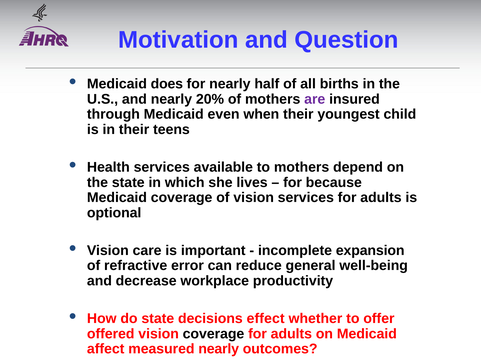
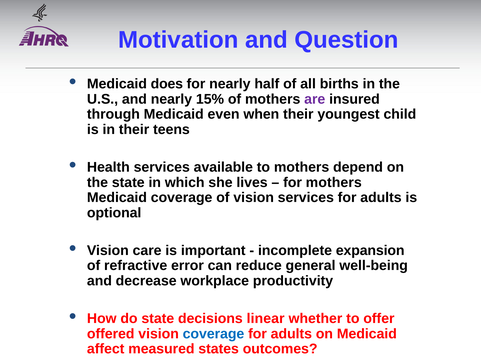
20%: 20% -> 15% (210, 99)
for because: because -> mothers (334, 182)
effect: effect -> linear (266, 318)
coverage colour: black -> blue (213, 334)
measured nearly: nearly -> states (219, 349)
